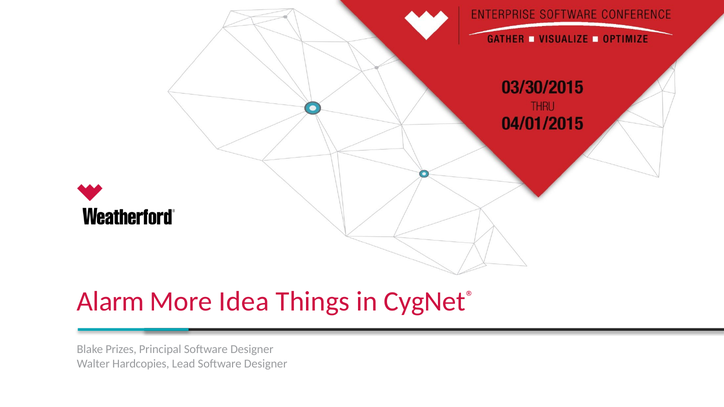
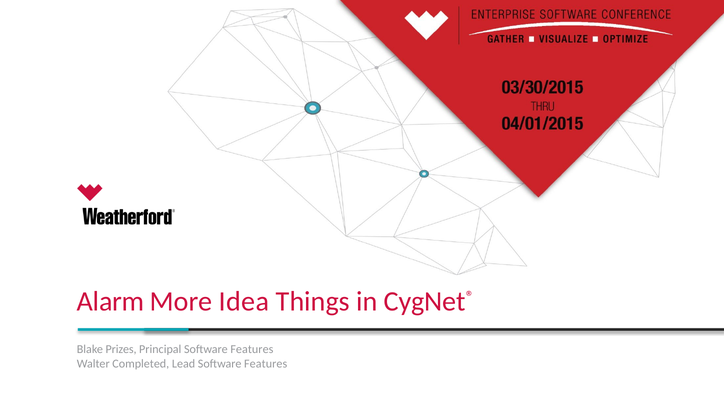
Principal Software Designer: Designer -> Features (252, 350)
Hardcopies: Hardcopies -> Completed (141, 364)
Lead Software Designer: Designer -> Features (266, 364)
